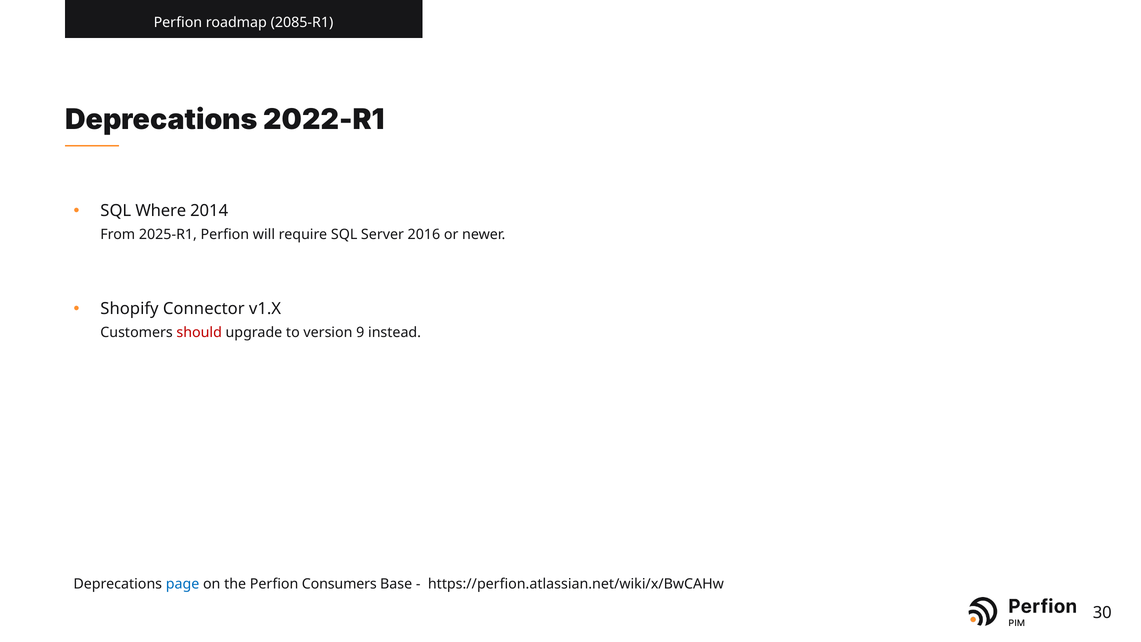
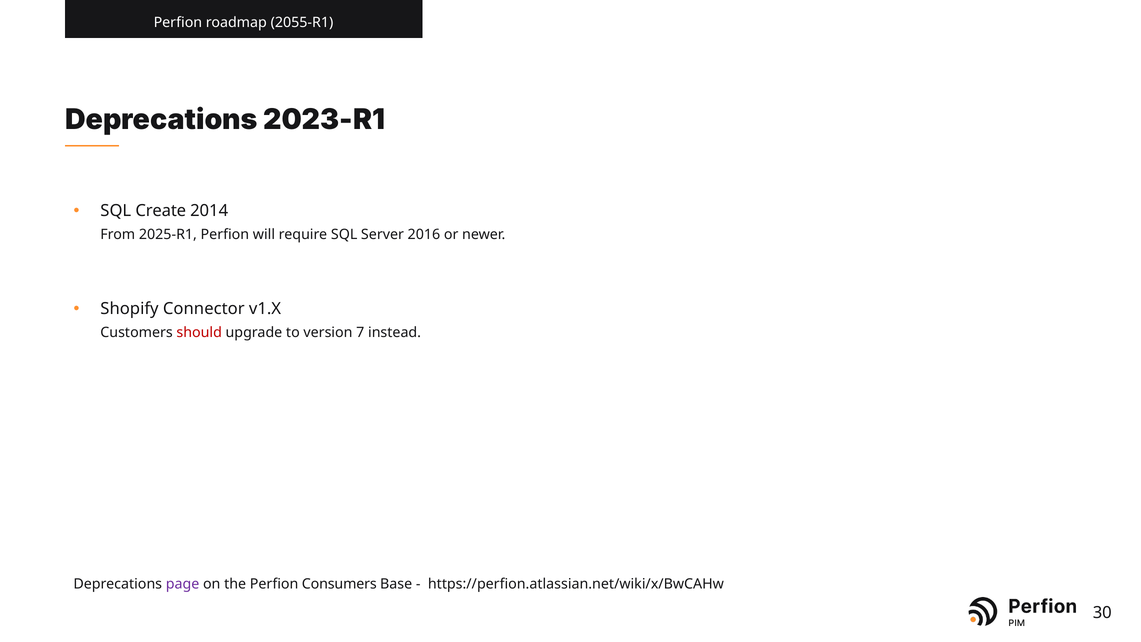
2085-R1: 2085-R1 -> 2055-R1 (302, 22)
2022-R1: 2022-R1 -> 2023-R1 (324, 120)
Where: Where -> Create (161, 211)
9: 9 -> 7 (360, 332)
page colour: blue -> purple (183, 584)
